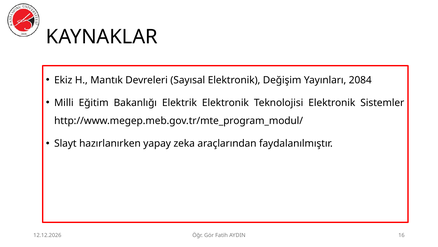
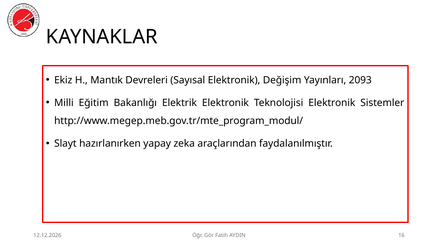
2084: 2084 -> 2093 (360, 80)
